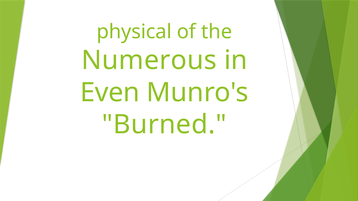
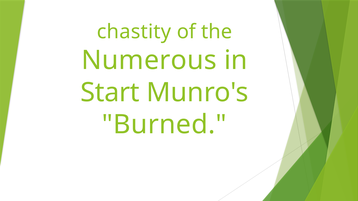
physical: physical -> chastity (134, 32)
Even: Even -> Start (110, 93)
